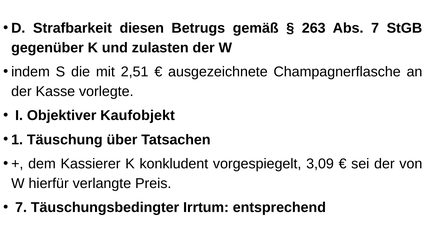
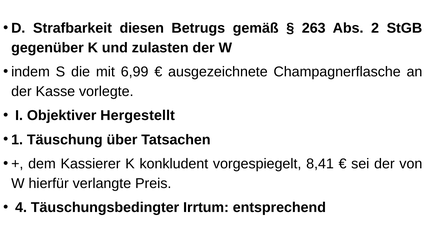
Abs 7: 7 -> 2 (375, 28)
2,51: 2,51 -> 6,99 (135, 72)
Kaufobjekt: Kaufobjekt -> Hergestellt (138, 115)
3,09: 3,09 -> 8,41 (320, 163)
7: 7 -> 4 (21, 207)
